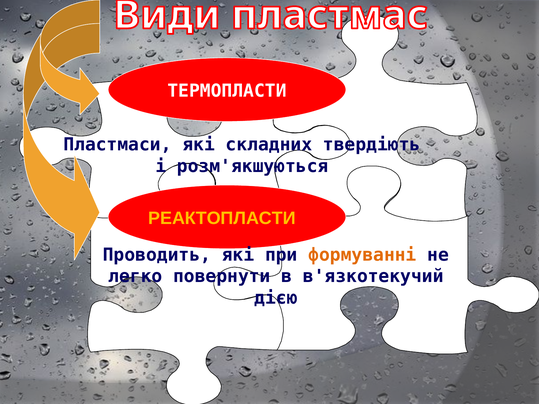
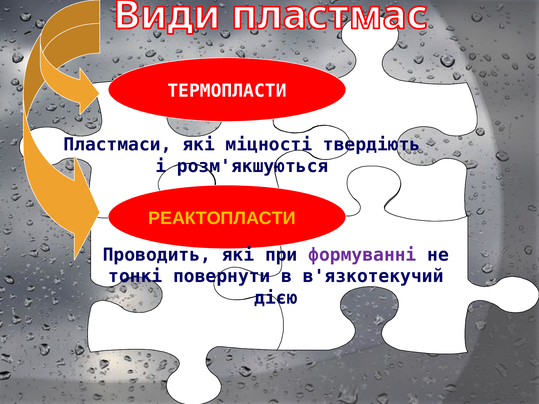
складних: складних -> міцності (269, 145)
формуванні colour: orange -> purple (362, 255)
легко: легко -> тонкі (135, 277)
